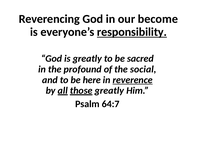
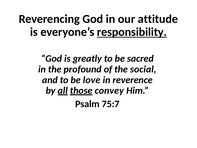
become: become -> attitude (158, 19)
here: here -> love (92, 80)
reverence underline: present -> none (133, 80)
greatly: greatly -> convey (109, 90)
64:7: 64:7 -> 75:7 (111, 104)
